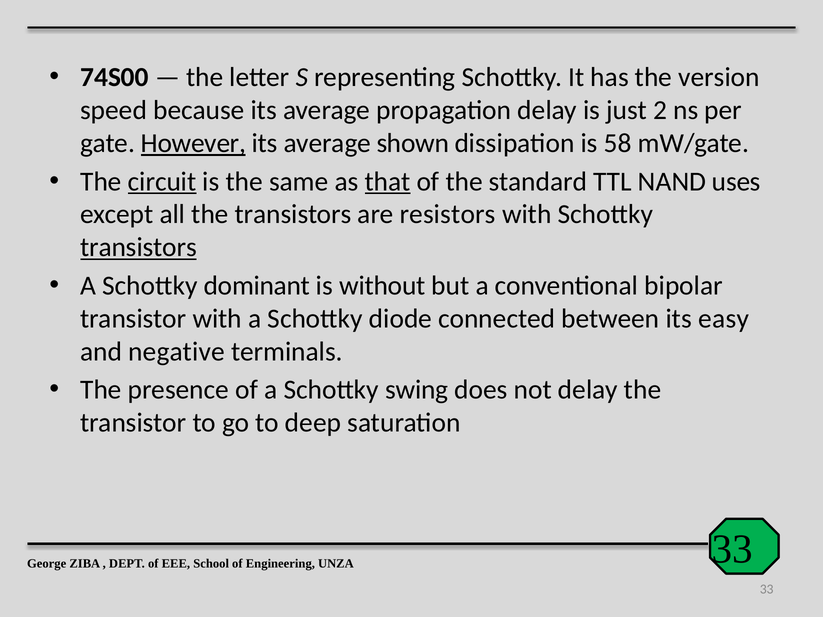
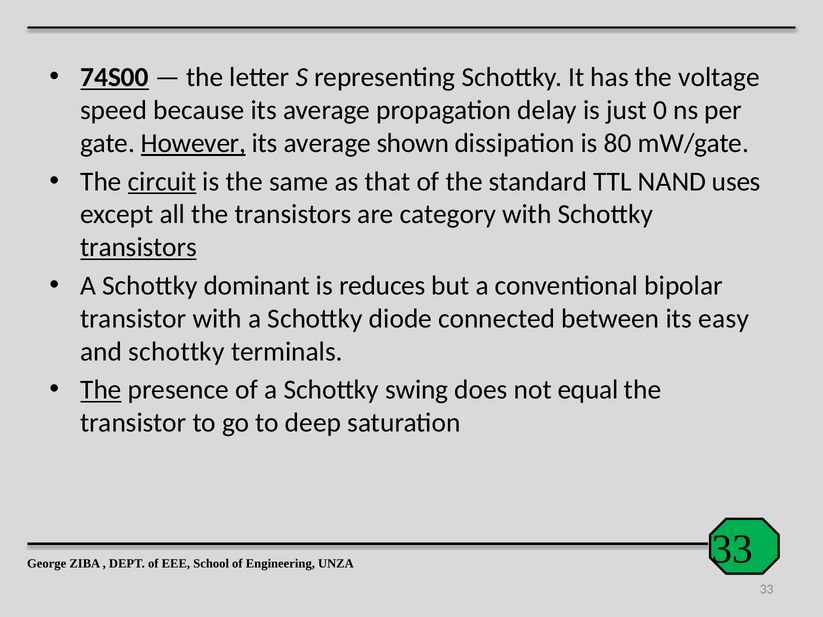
74S00 underline: none -> present (115, 77)
version: version -> voltage (719, 77)
2: 2 -> 0 (660, 110)
58: 58 -> 80 (618, 143)
that underline: present -> none (388, 182)
resistors: resistors -> category (448, 215)
without: without -> reduces (382, 286)
and negative: negative -> schottky (176, 352)
The underline: none -> present (101, 390)
not delay: delay -> equal (588, 390)
